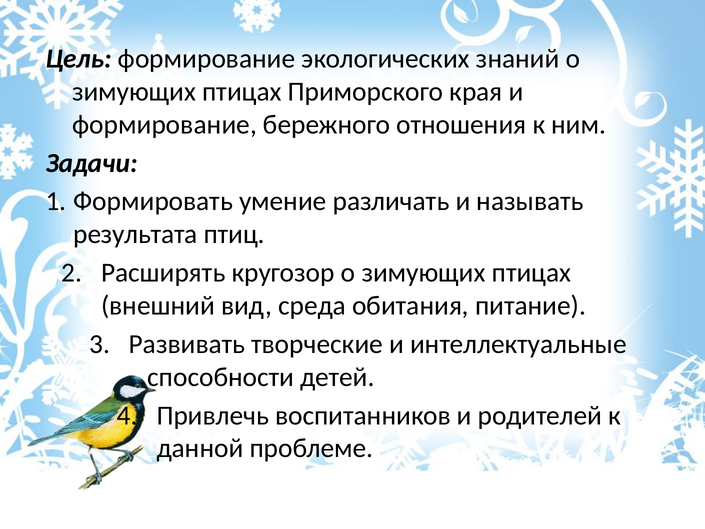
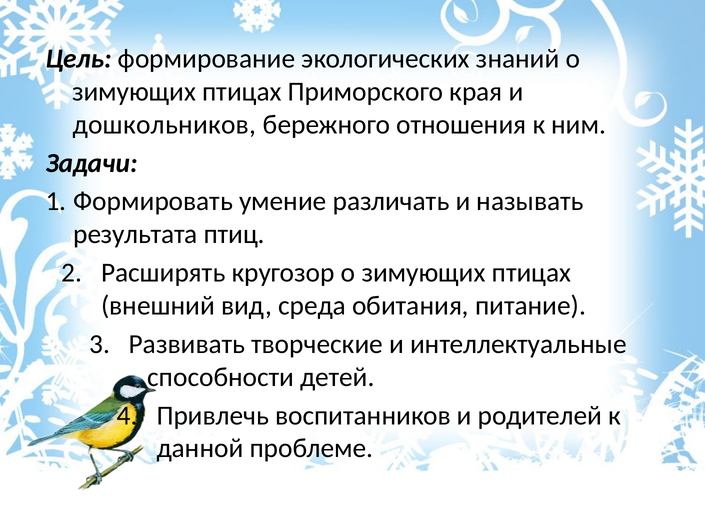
формирование: формирование -> дошкольников (164, 124)
